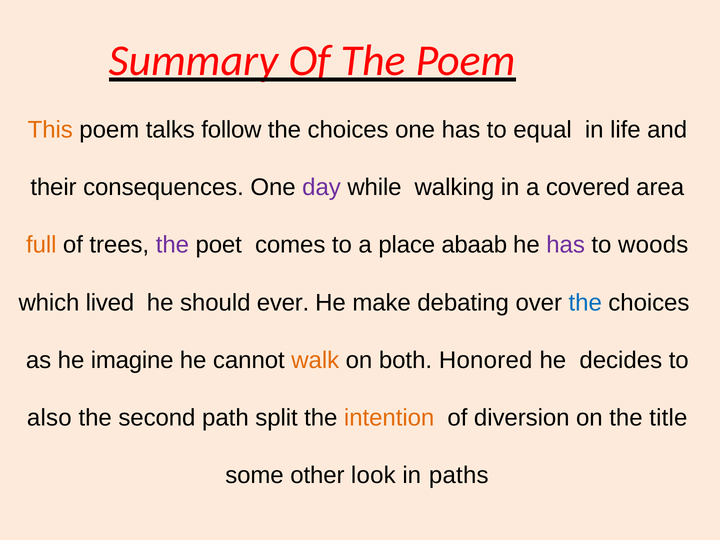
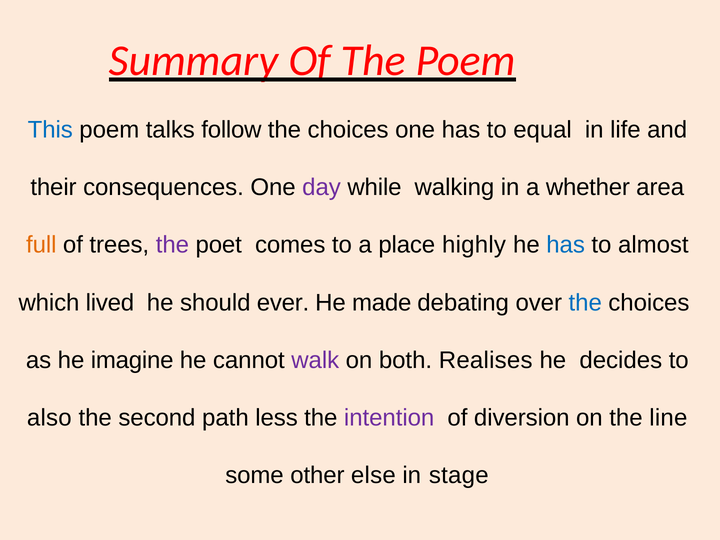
This colour: orange -> blue (50, 130)
covered: covered -> whether (588, 187)
abaab: abaab -> highly (474, 245)
has colour: purple -> blue (566, 245)
woods: woods -> almost (653, 245)
make: make -> made (382, 303)
walk colour: orange -> purple (315, 360)
Honored: Honored -> Realises (486, 360)
split: split -> less (277, 418)
intention colour: orange -> purple (389, 418)
title: title -> line (668, 418)
look: look -> else (373, 475)
paths: paths -> stage (459, 475)
